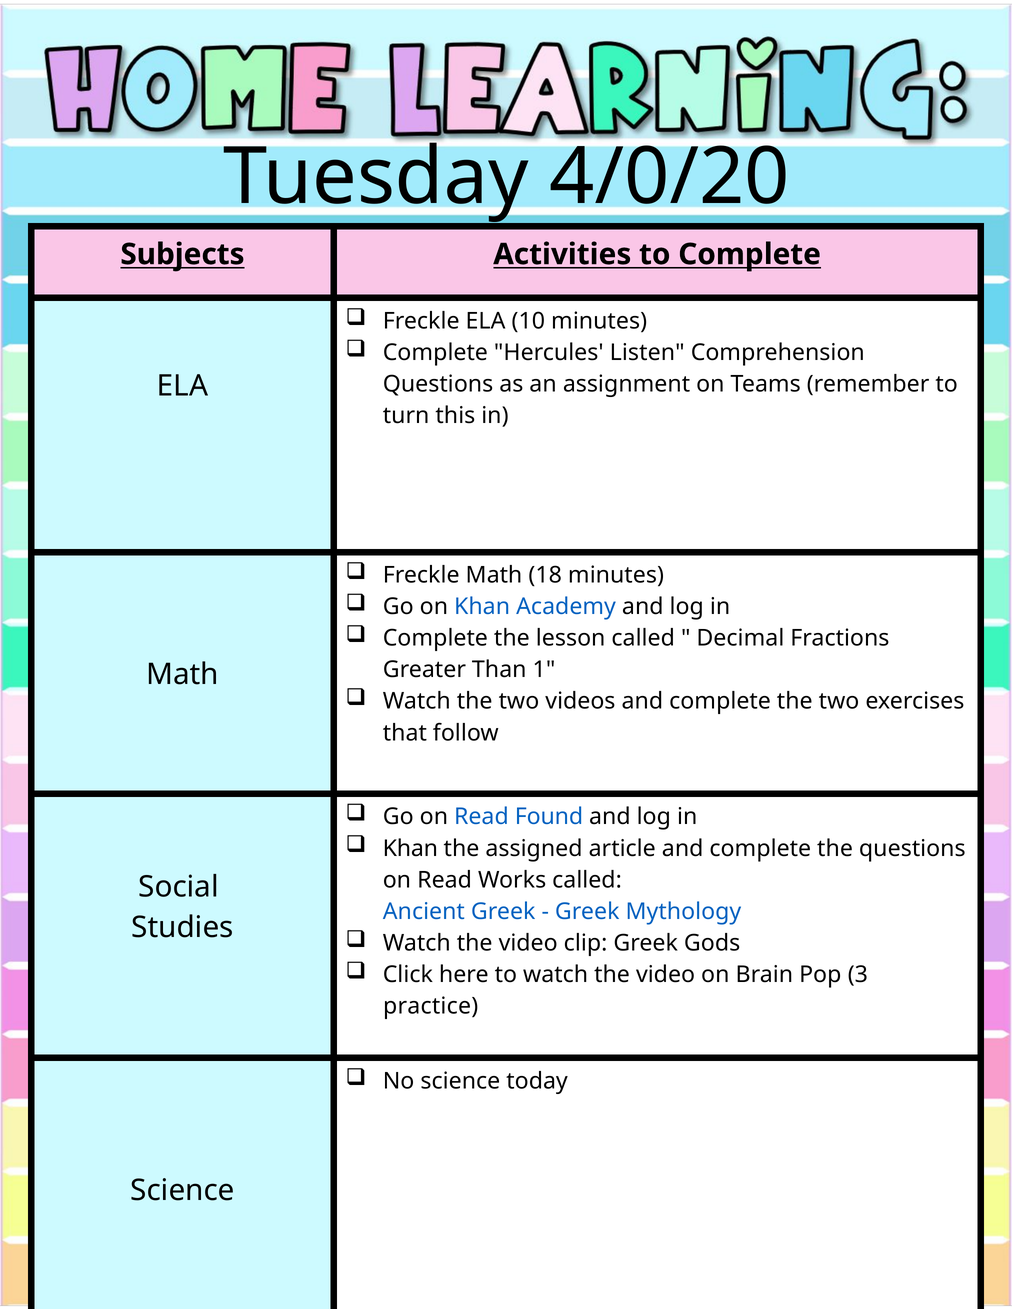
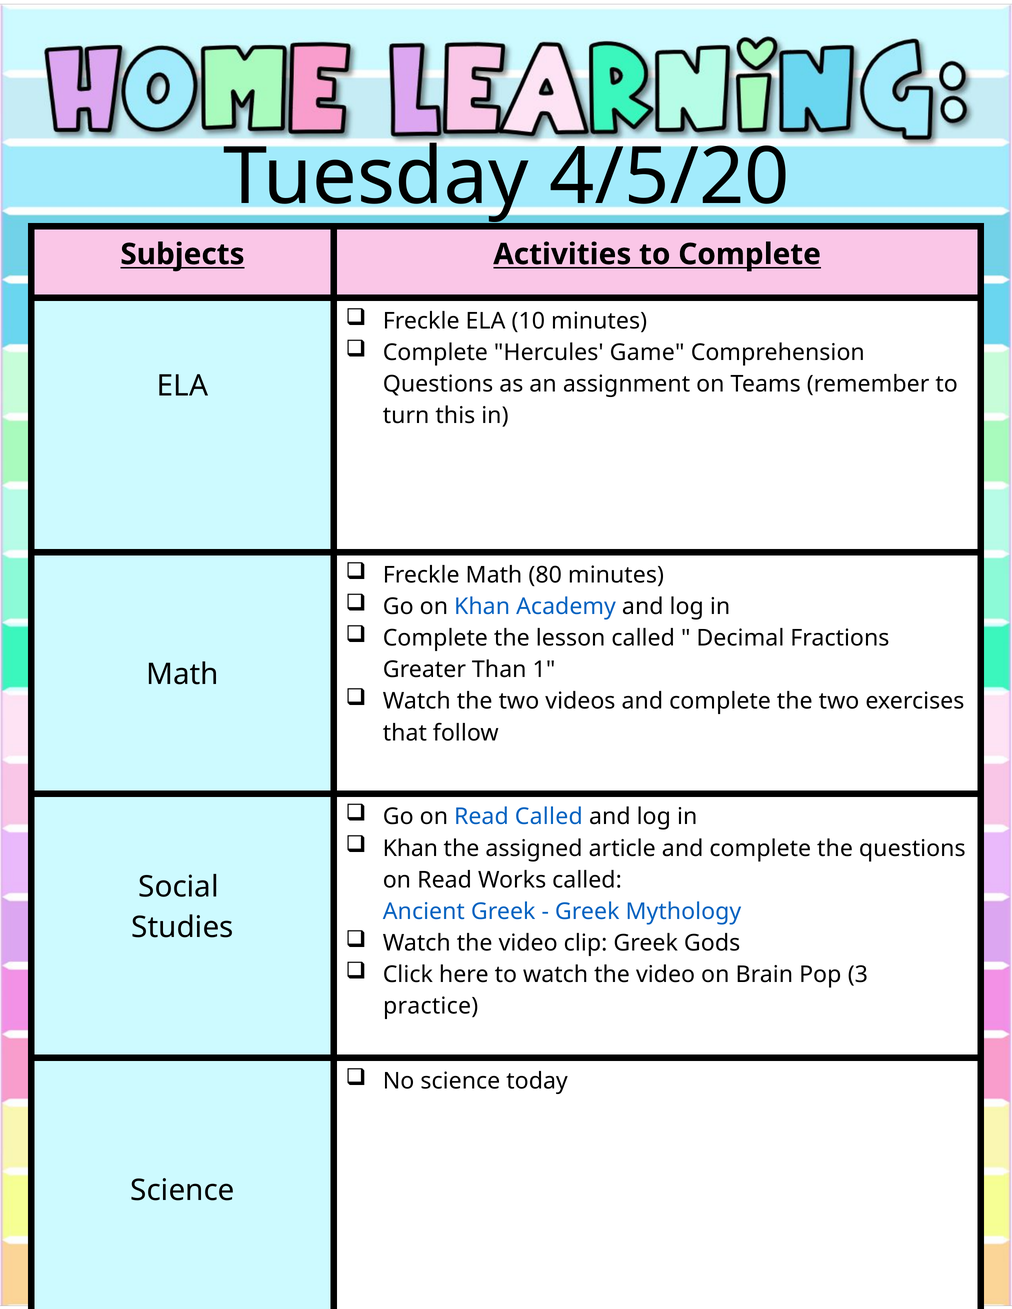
4/0/20: 4/0/20 -> 4/5/20 (670, 177)
Listen: Listen -> Game (647, 353)
18: 18 -> 80 (545, 576)
Read Found: Found -> Called (549, 817)
